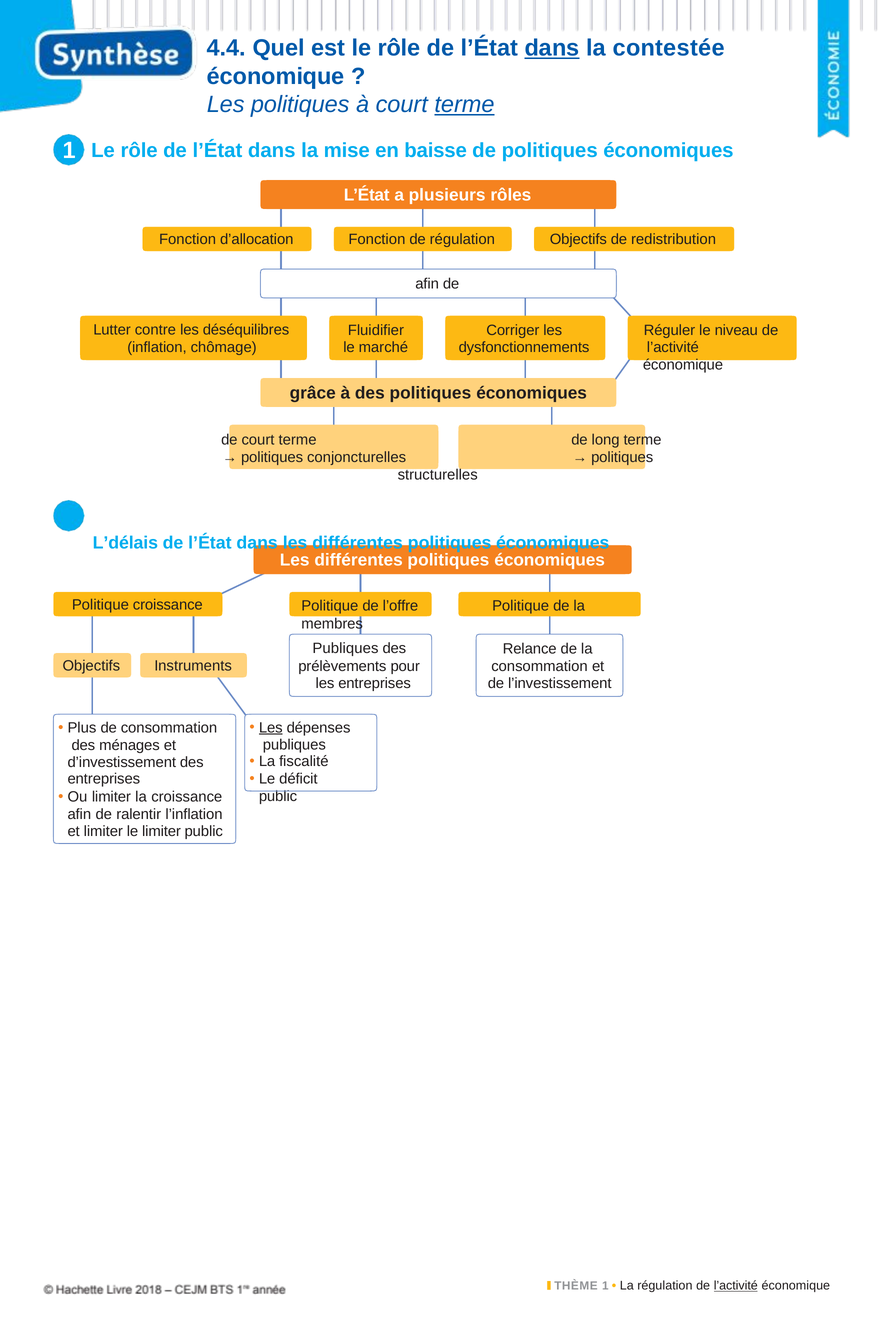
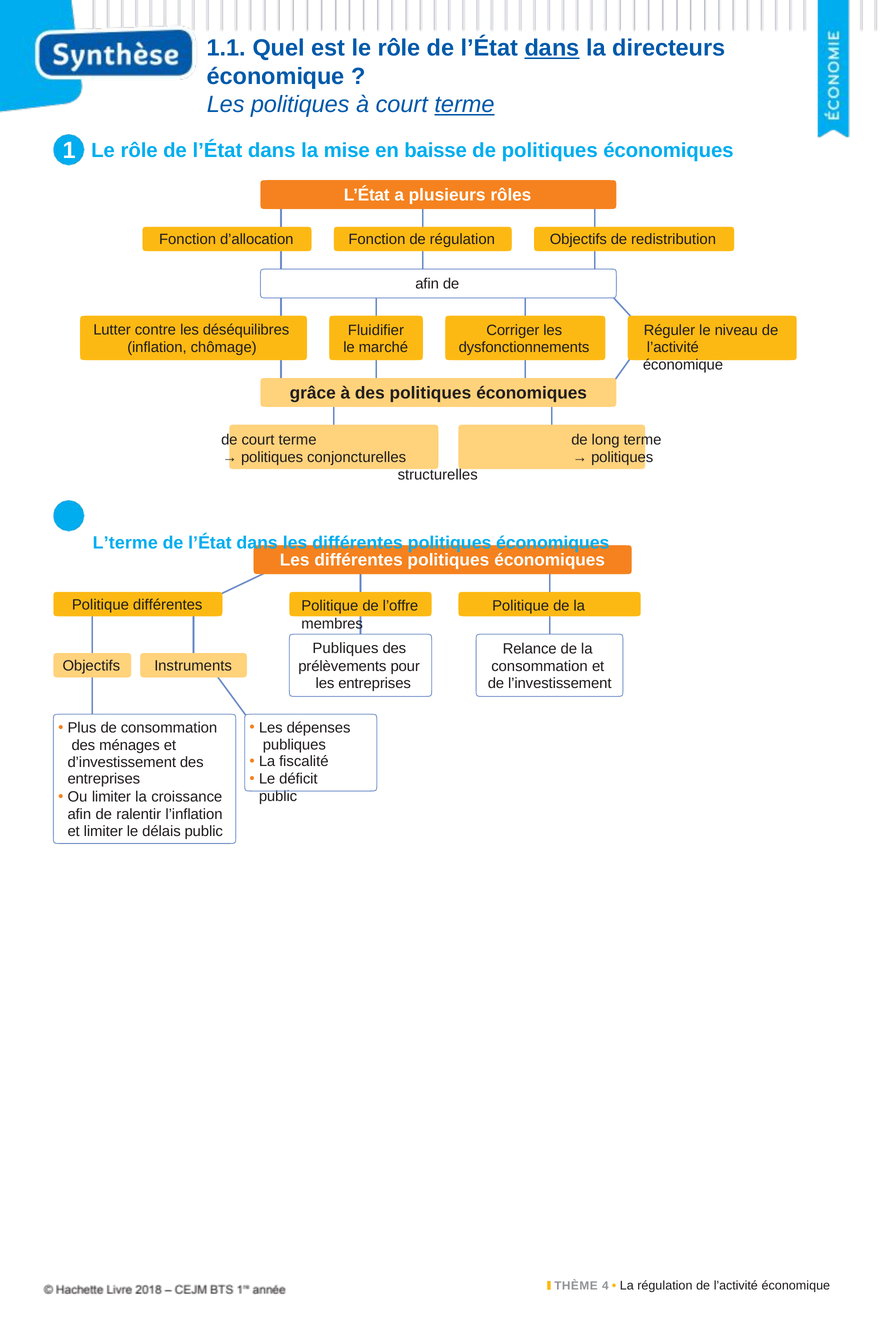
4.4: 4.4 -> 1.1 (226, 48)
contestée: contestée -> directeurs (669, 48)
L’délais: L’délais -> L’terme (125, 543)
Politique croissance: croissance -> différentes (168, 605)
Les underline: present -> none (271, 728)
le limiter: limiter -> délais (161, 832)
THÈME 1: 1 -> 4 (605, 1287)
l’activité underline: present -> none (736, 1286)
